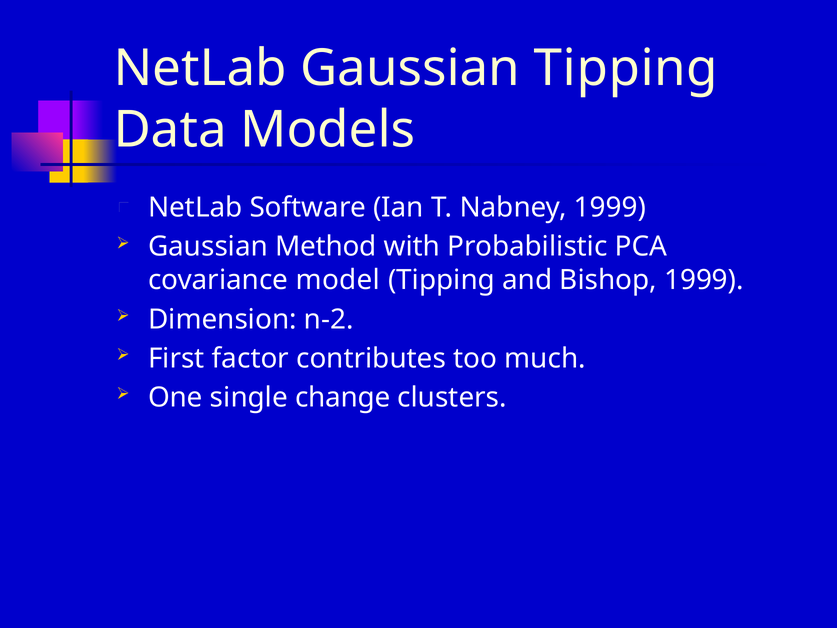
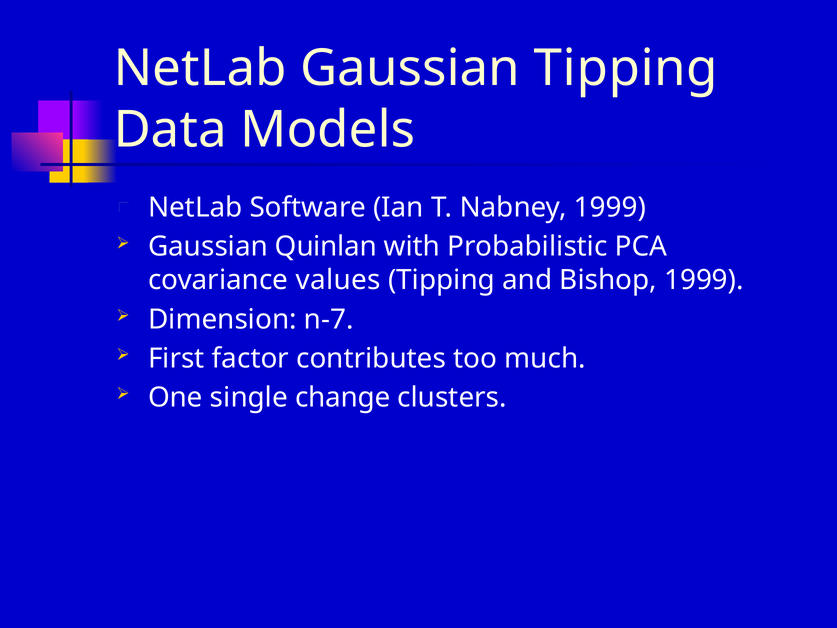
Method: Method -> Quinlan (326, 247)
model: model -> values (338, 280)
n-2: n-2 -> n-7 (329, 319)
